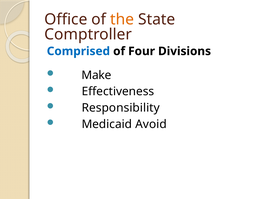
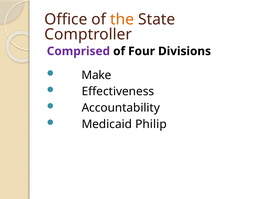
Comprised colour: blue -> purple (78, 51)
Responsibility: Responsibility -> Accountability (121, 108)
Avoid: Avoid -> Philip (151, 125)
